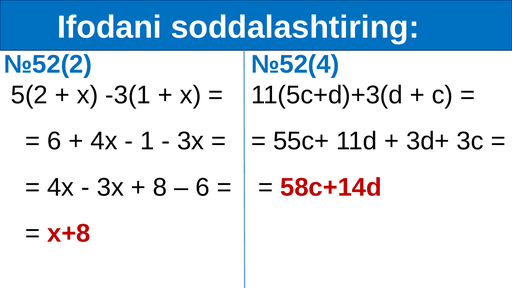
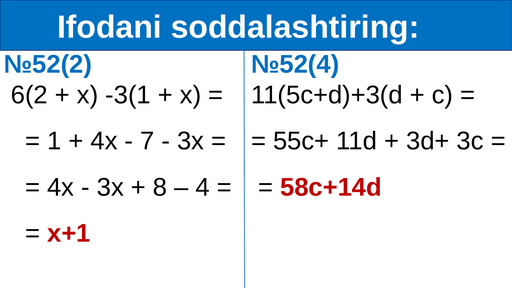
5(2: 5(2 -> 6(2 (29, 95)
6: 6 -> 1 (54, 141)
1: 1 -> 7 (147, 141)
6: 6 -> 4 (203, 187)
x+8: x+8 -> x+1 (69, 233)
